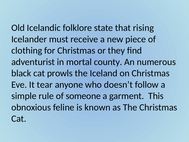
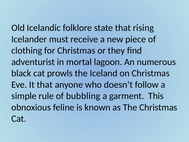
county: county -> lagoon (108, 62)
It tear: tear -> that (45, 84)
someone: someone -> bubbling (83, 96)
